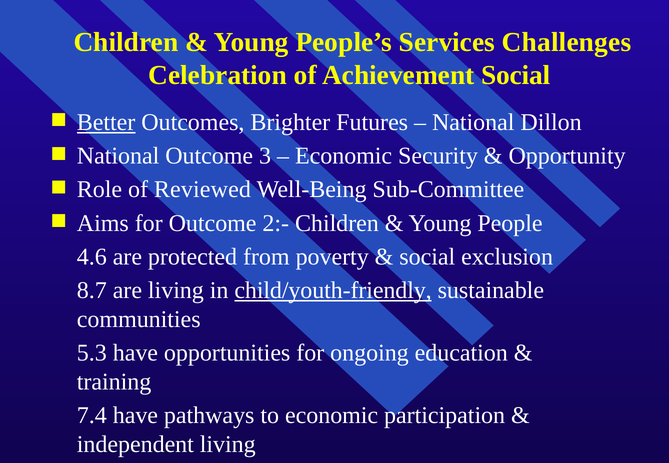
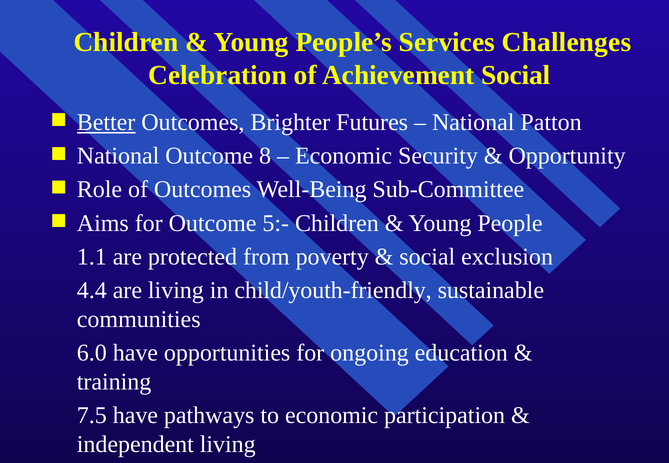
Dillon: Dillon -> Patton (551, 122)
3: 3 -> 8 (265, 156)
of Reviewed: Reviewed -> Outcomes (203, 190)
2:-: 2:- -> 5:- (276, 223)
4.6: 4.6 -> 1.1 (92, 257)
8.7: 8.7 -> 4.4 (92, 291)
child/youth-friendly underline: present -> none (333, 291)
5.3: 5.3 -> 6.0 (92, 353)
7.4: 7.4 -> 7.5 (92, 416)
